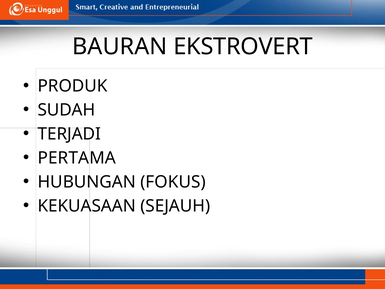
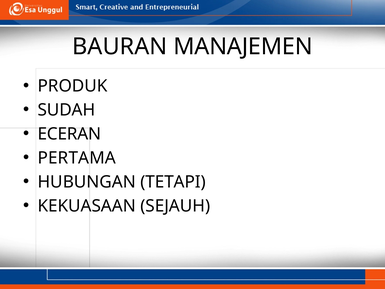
EKSTROVERT: EKSTROVERT -> MANAJEMEN (243, 47)
TERJADI: TERJADI -> ECERAN (69, 134)
FOKUS: FOKUS -> TETAPI (173, 182)
